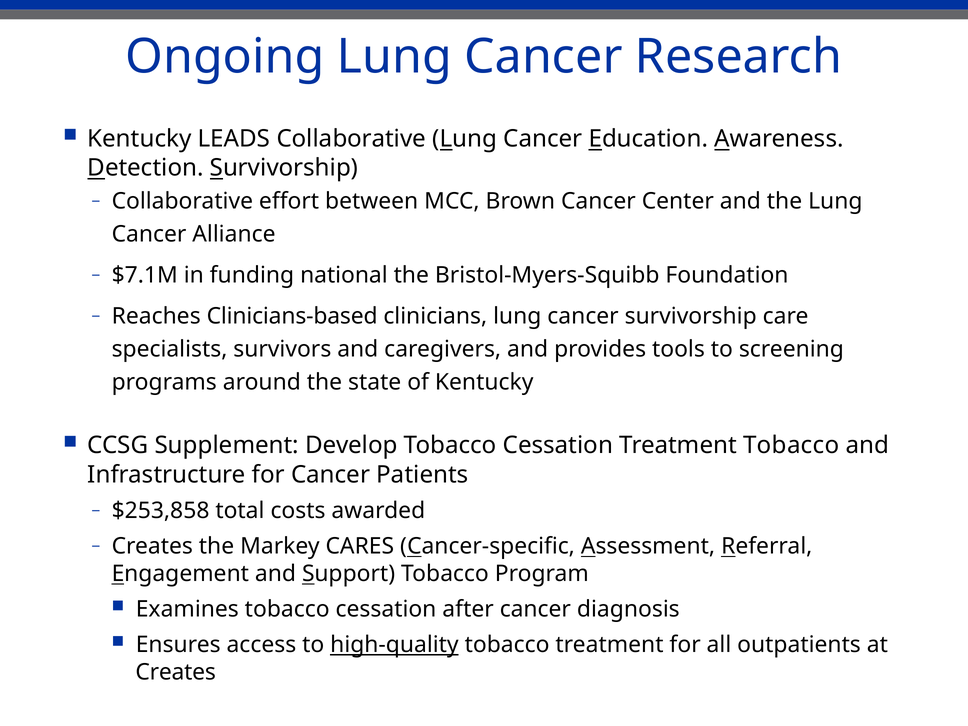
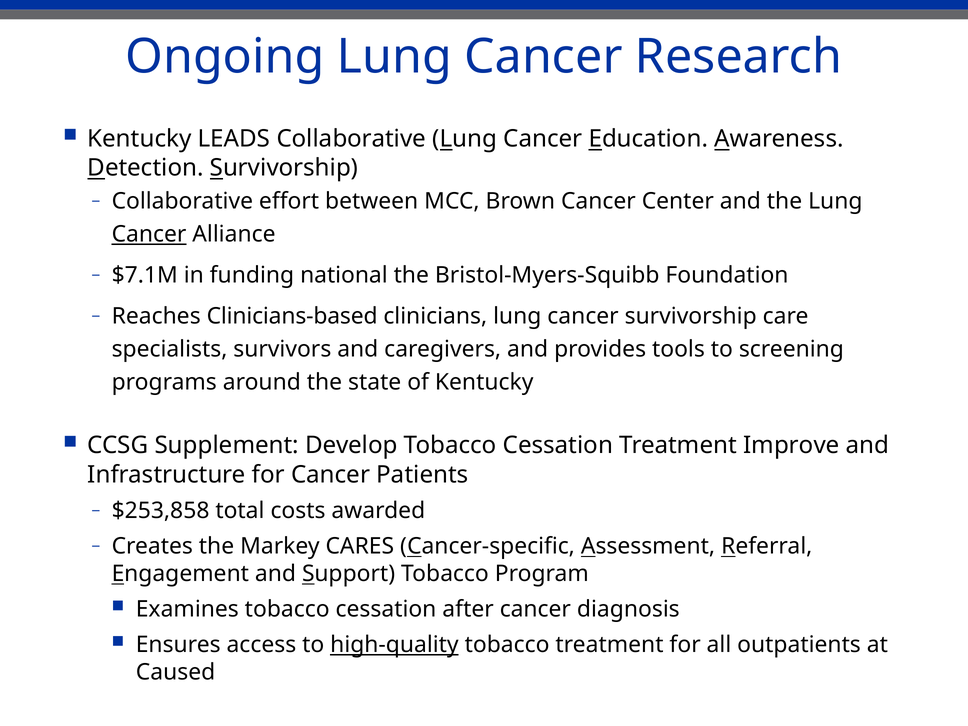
Cancer underline: none -> present (149, 234)
Treatment Tobacco: Tobacco -> Improve (791, 445)
Creates: Creates -> Caused (176, 672)
